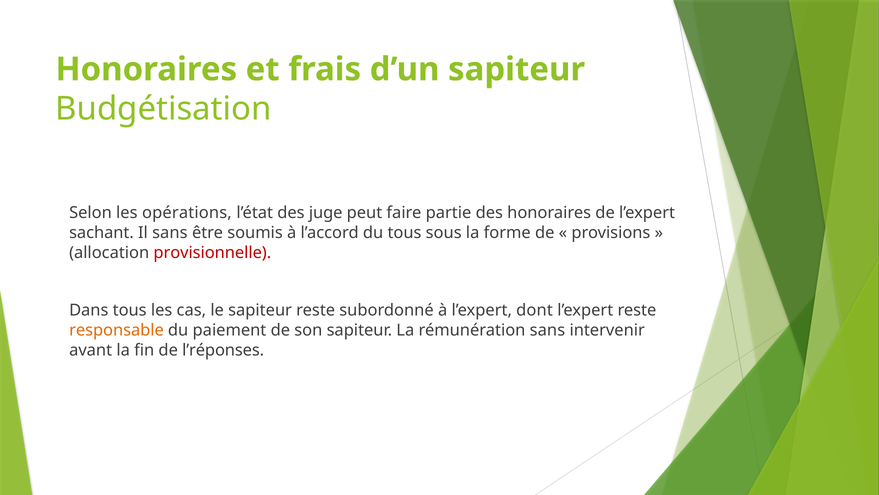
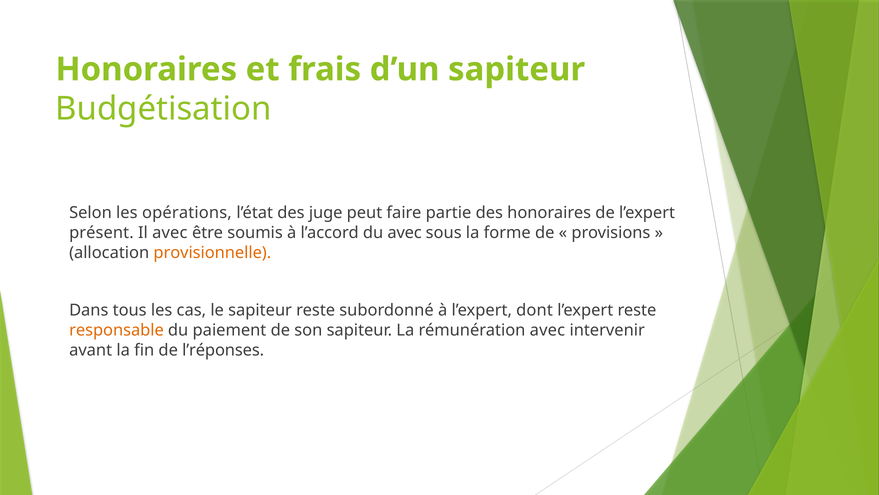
sachant: sachant -> présent (101, 233)
Il sans: sans -> avec (170, 233)
du tous: tous -> avec (405, 233)
provisionnelle colour: red -> orange (212, 252)
rémunération sans: sans -> avec (547, 330)
